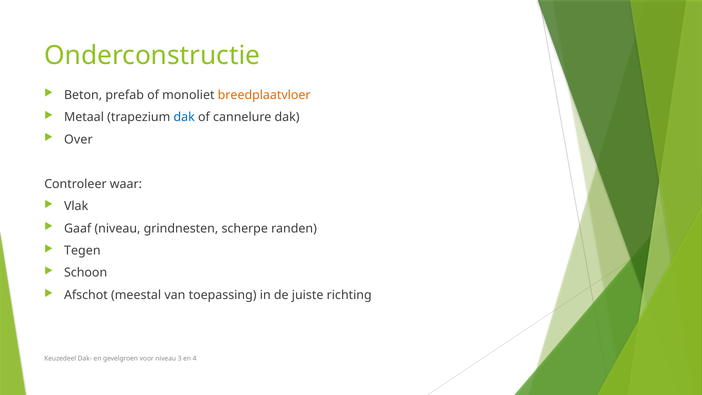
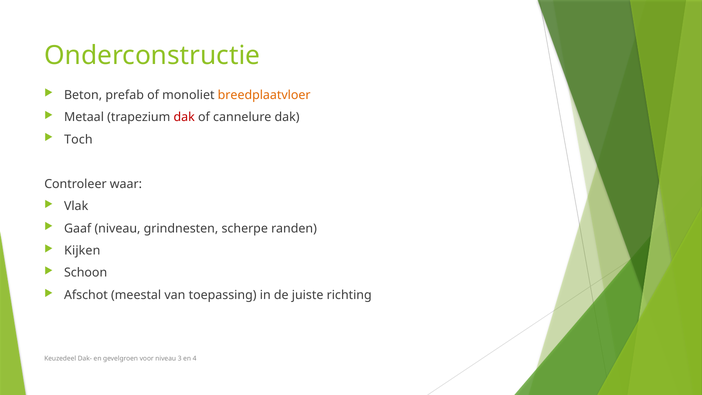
dak colour: blue -> red (184, 117)
Over: Over -> Toch (78, 139)
Tegen: Tegen -> Kijken (82, 251)
